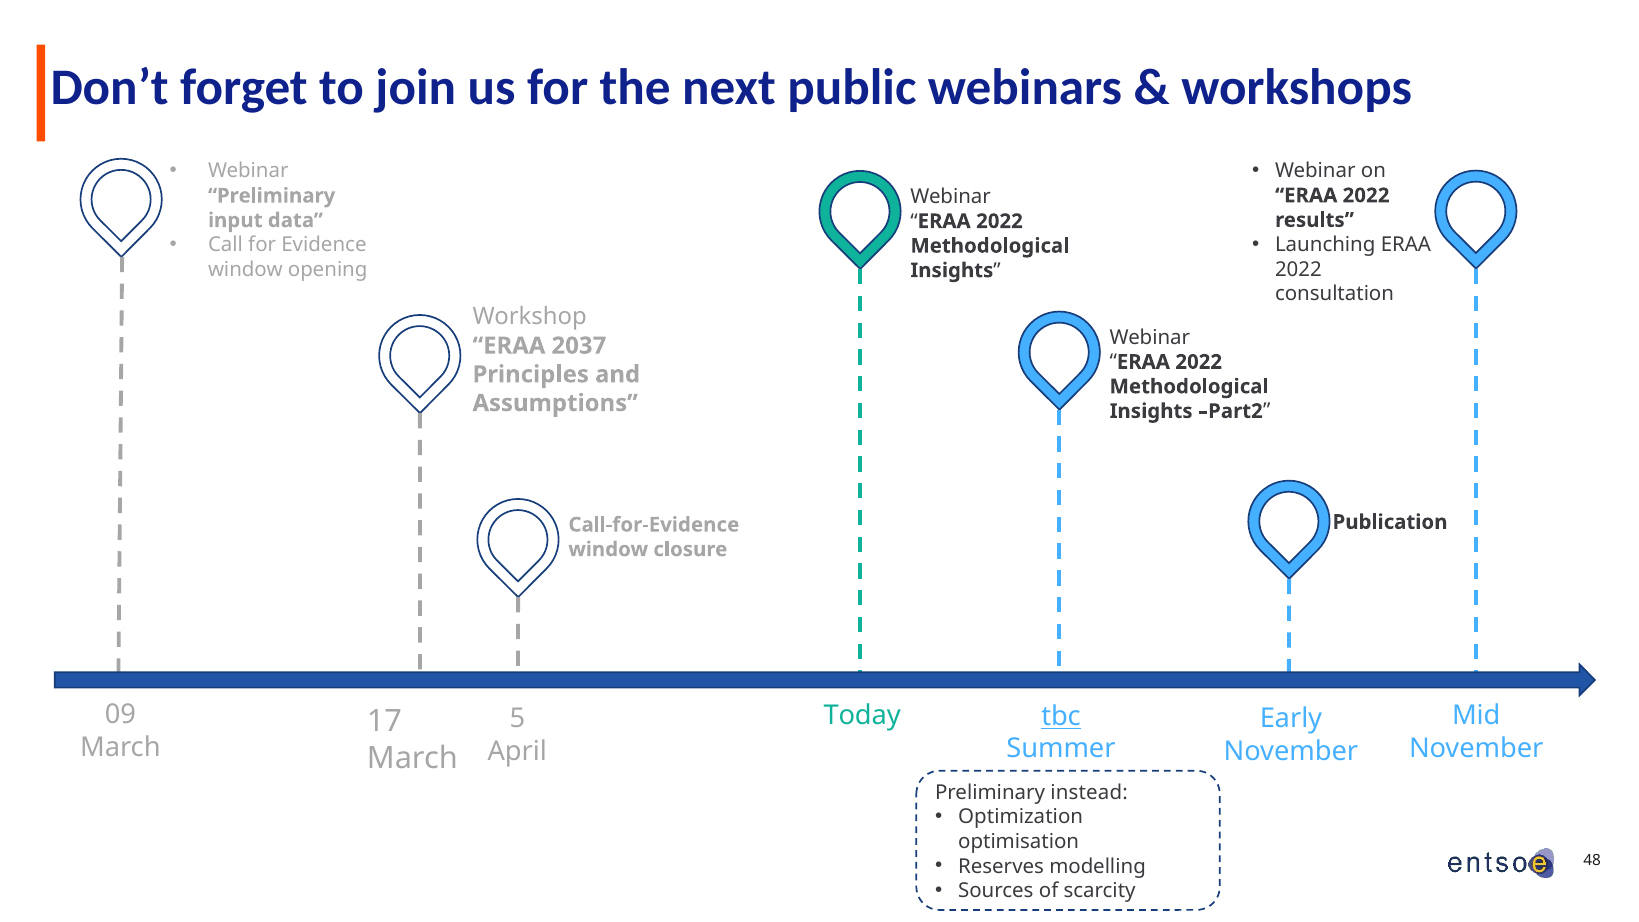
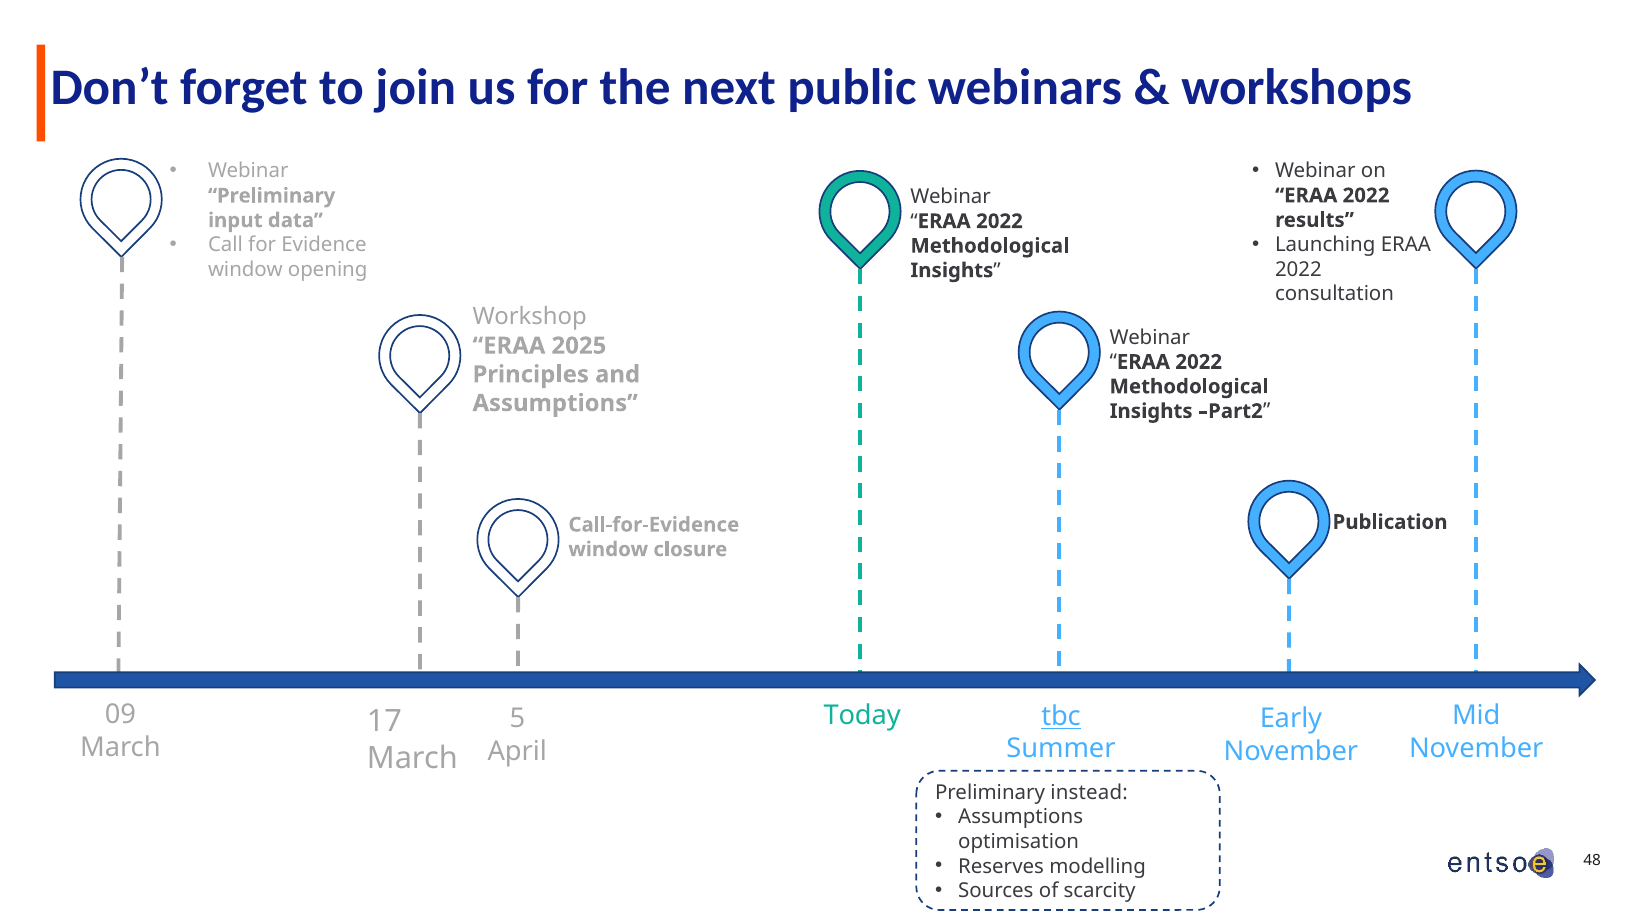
2037: 2037 -> 2025 (579, 346)
Optimization: Optimization -> Assumptions (1021, 817)
